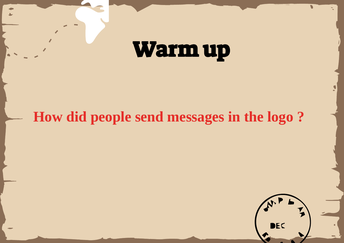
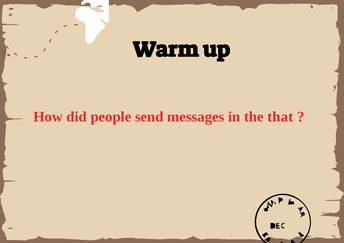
logo: logo -> that (280, 117)
